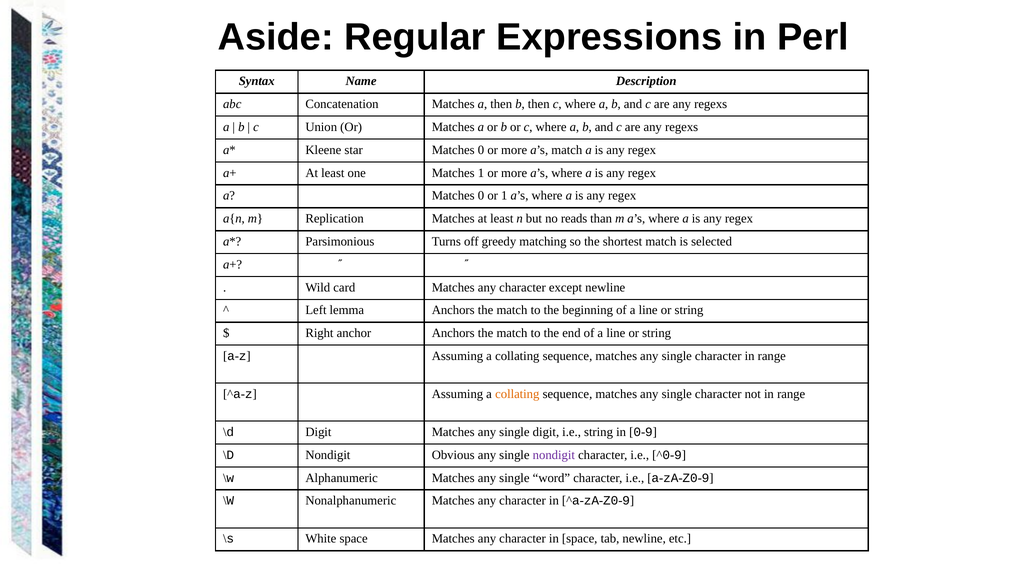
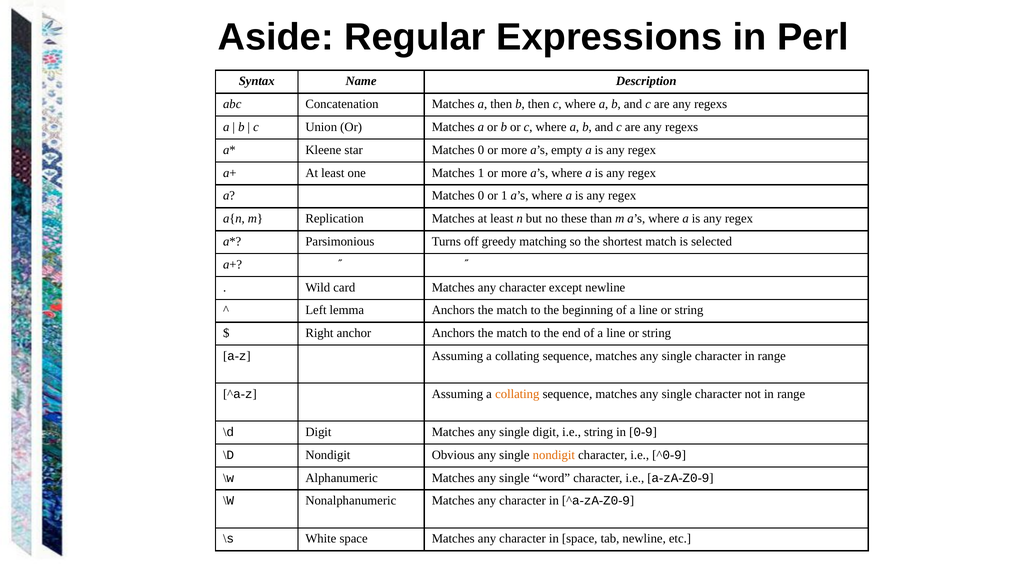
a’s match: match -> empty (567, 150)
reads: reads -> these (574, 219)
nondigit colour: purple -> orange (554, 455)
